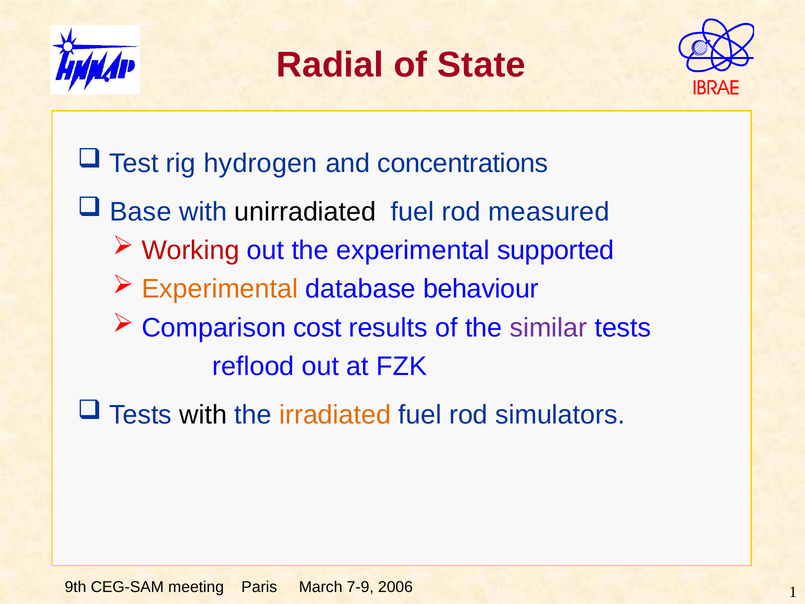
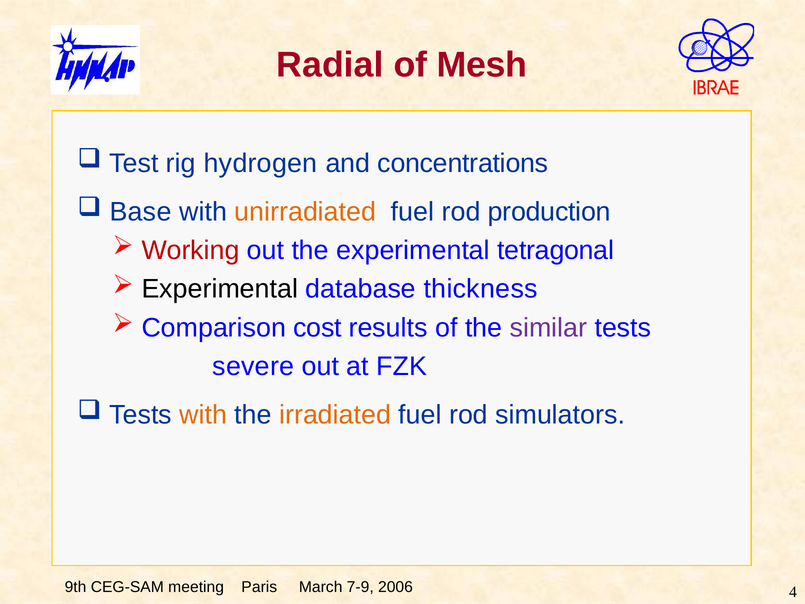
State: State -> Mesh (482, 65)
unirradiated colour: black -> orange (305, 212)
measured: measured -> production (549, 212)
supported: supported -> tetragonal (556, 250)
Experimental colour: orange -> black (220, 289)
behaviour: behaviour -> thickness (481, 289)
reflood: reflood -> severe (253, 366)
with colour: black -> orange (203, 415)
1: 1 -> 4 (793, 592)
